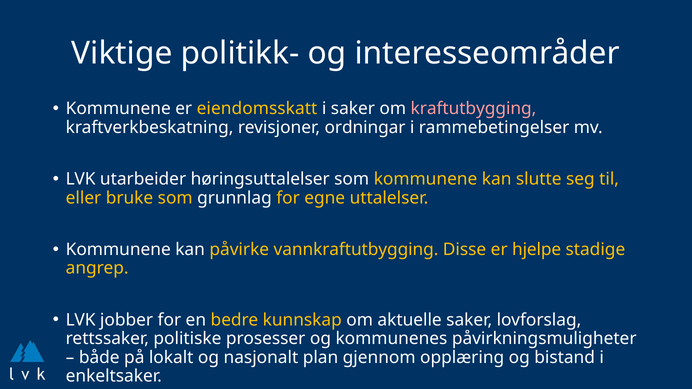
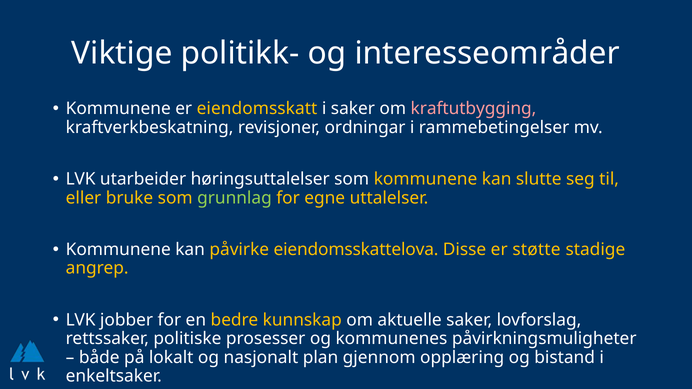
grunnlag colour: white -> light green (234, 198)
vannkraftutbygging: vannkraftutbygging -> eiendomsskattelova (356, 250)
hjelpe: hjelpe -> støtte (536, 250)
